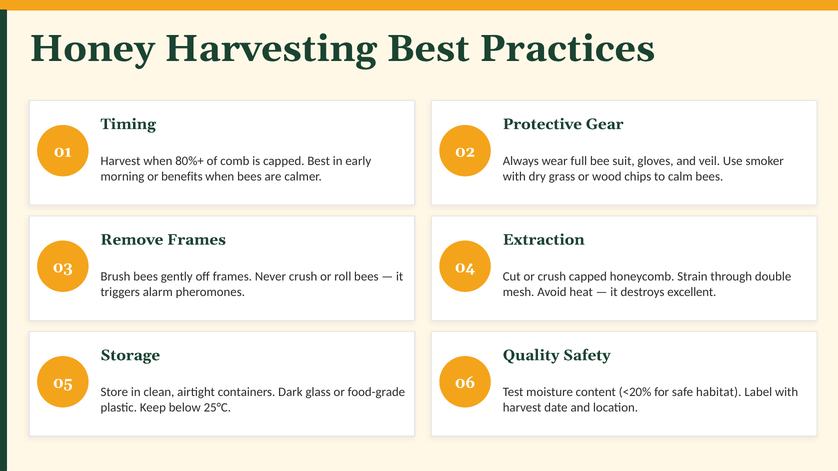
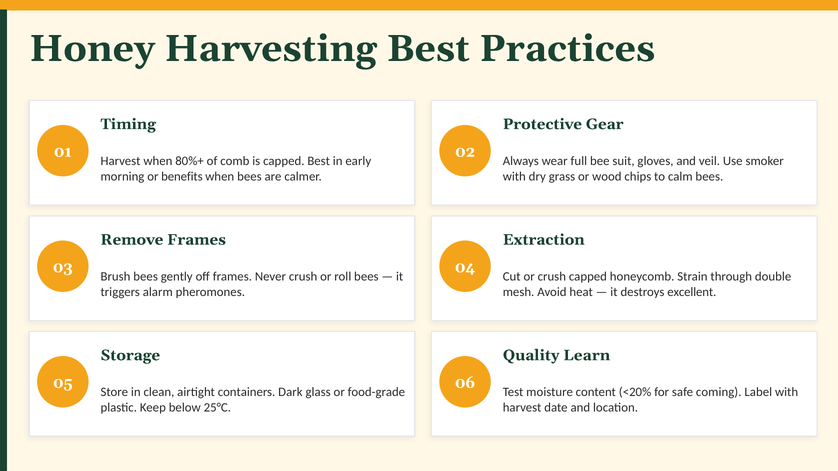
Safety: Safety -> Learn (587, 356)
habitat: habitat -> coming (719, 393)
